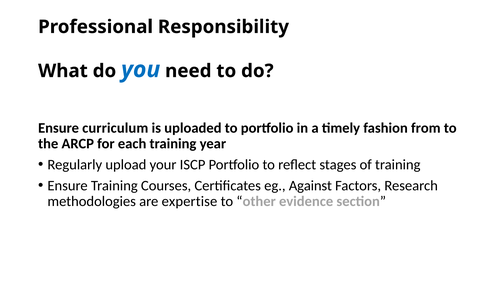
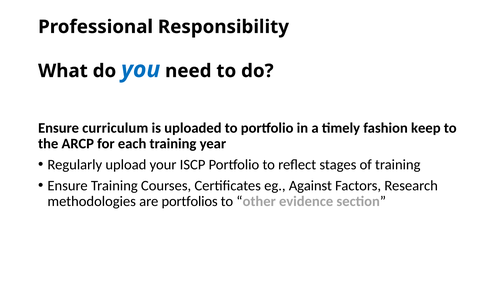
from: from -> keep (426, 128)
expertise: expertise -> portfolios (190, 201)
